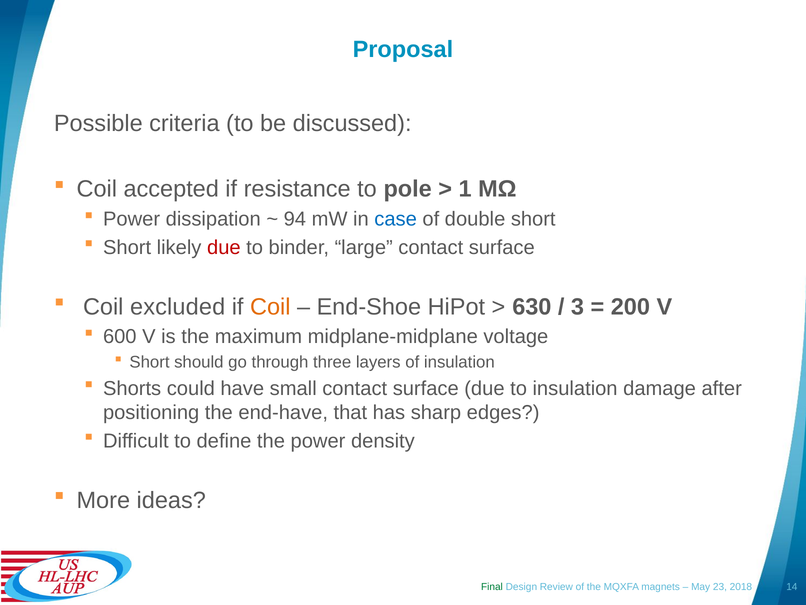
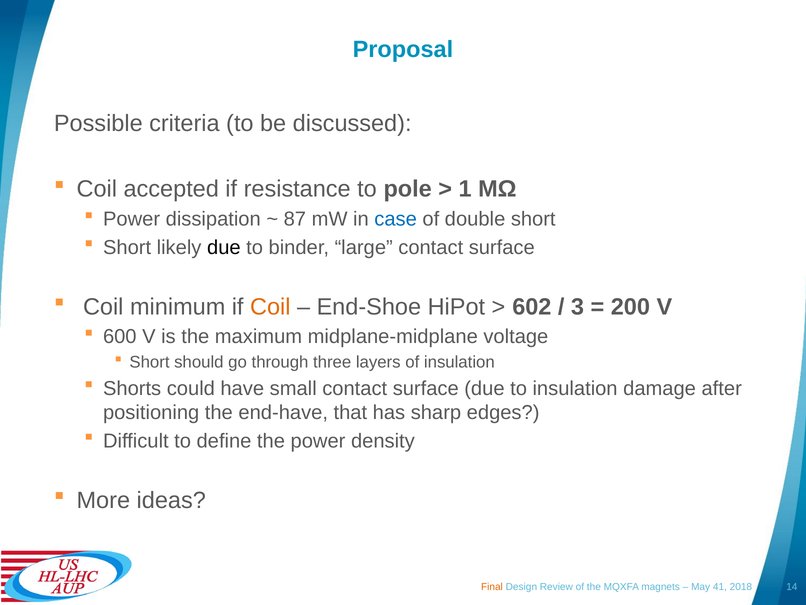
94: 94 -> 87 (295, 219)
due colour: red -> black (224, 247)
excluded: excluded -> minimum (178, 307)
630: 630 -> 602 (532, 307)
Final colour: green -> orange (492, 587)
23: 23 -> 41 (720, 587)
